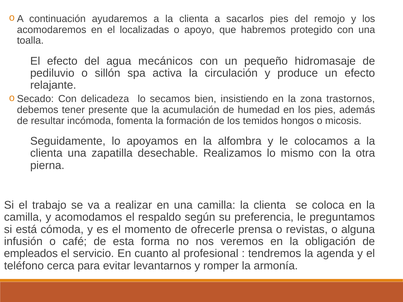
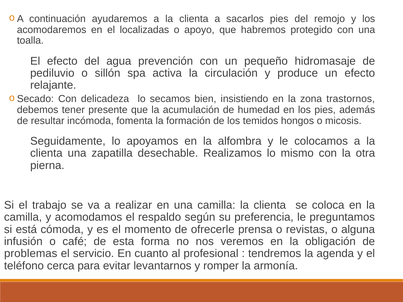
mecánicos: mecánicos -> prevención (166, 61)
empleados: empleados -> problemas (31, 254)
